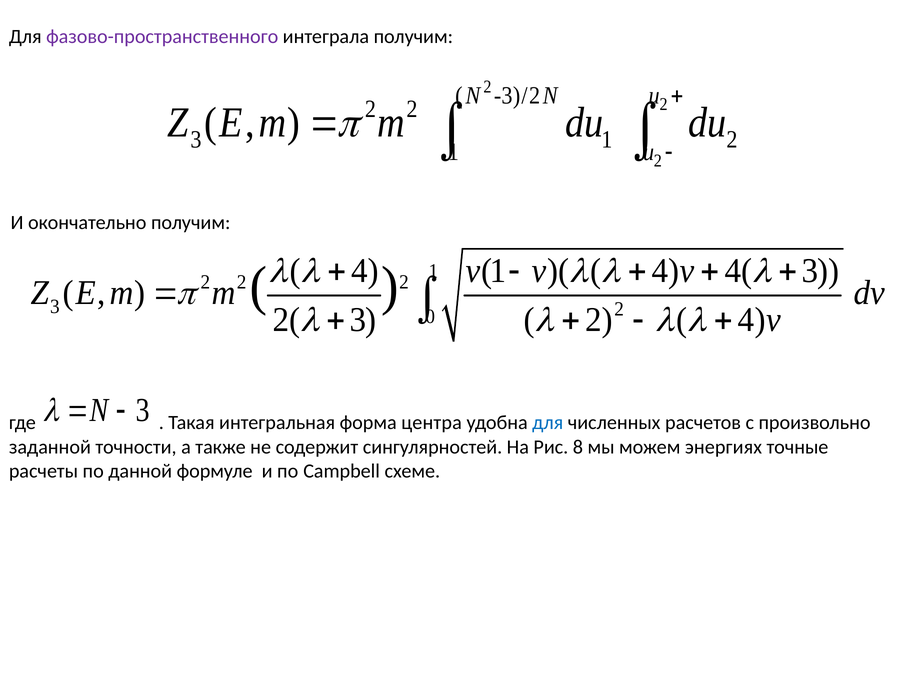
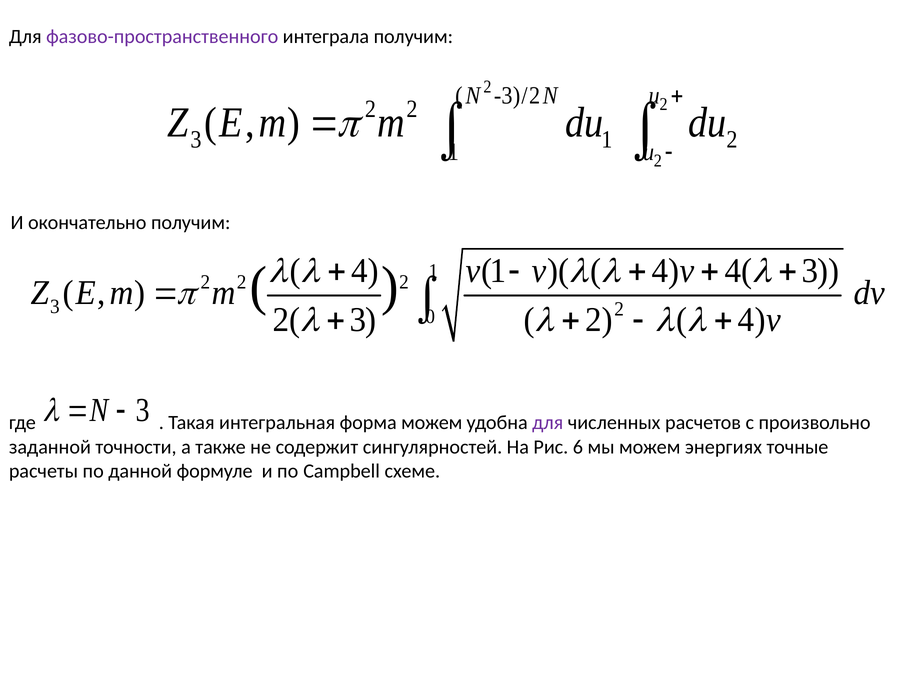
форма центра: центра -> можем (432, 423)
для colour: blue -> purple (548, 423)
8: 8 -> 6 (578, 448)
